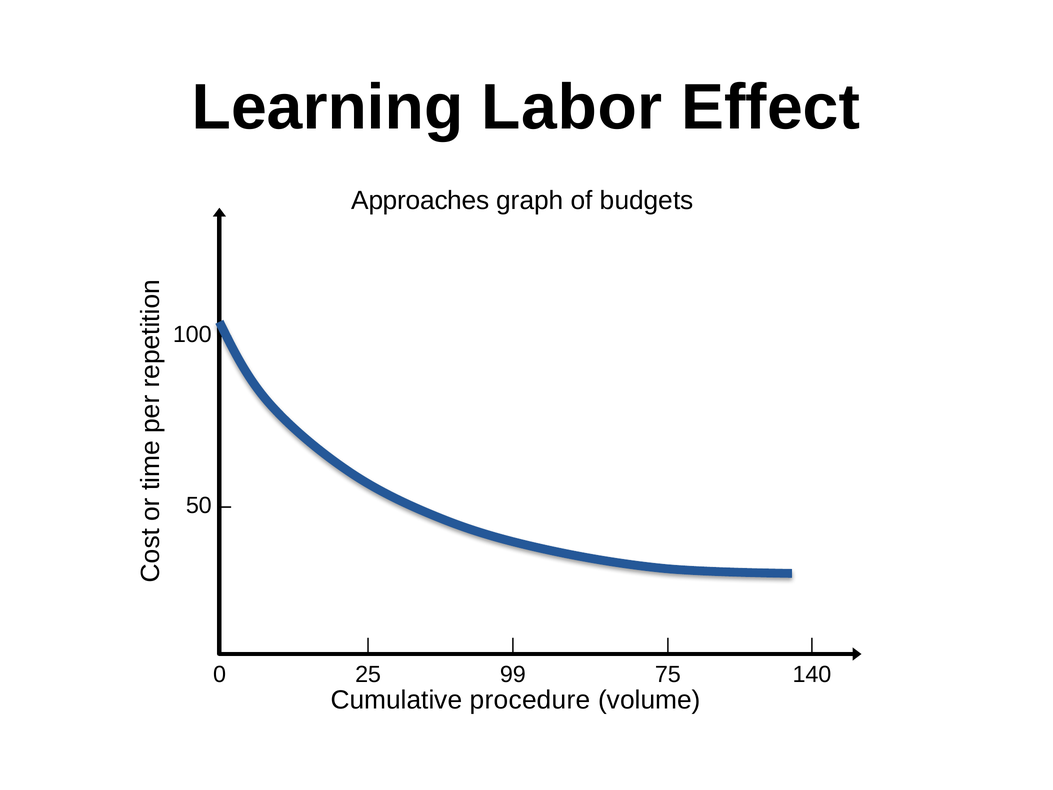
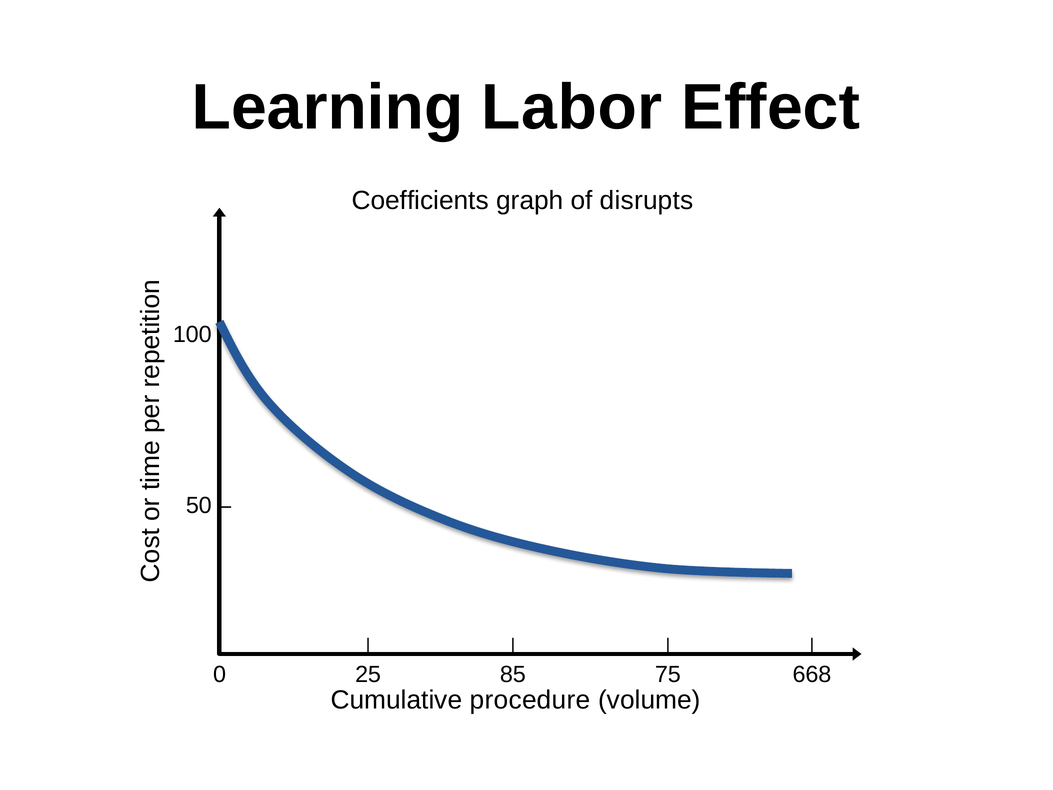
Approaches: Approaches -> Coefficients (420, 200)
budgets: budgets -> disrupts (647, 200)
99: 99 -> 85 (513, 674)
140: 140 -> 668 (812, 674)
